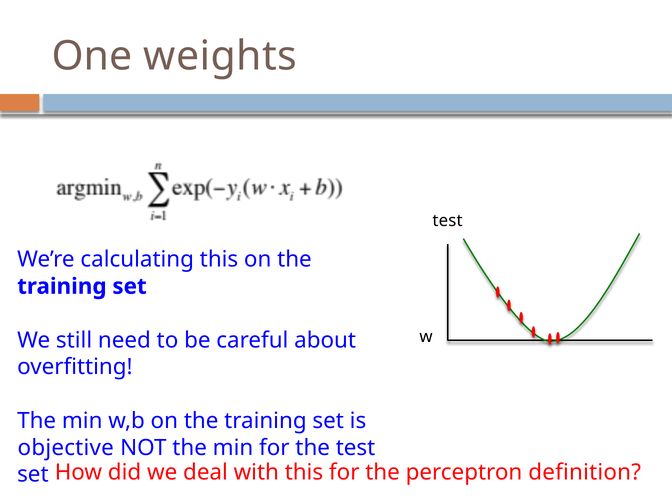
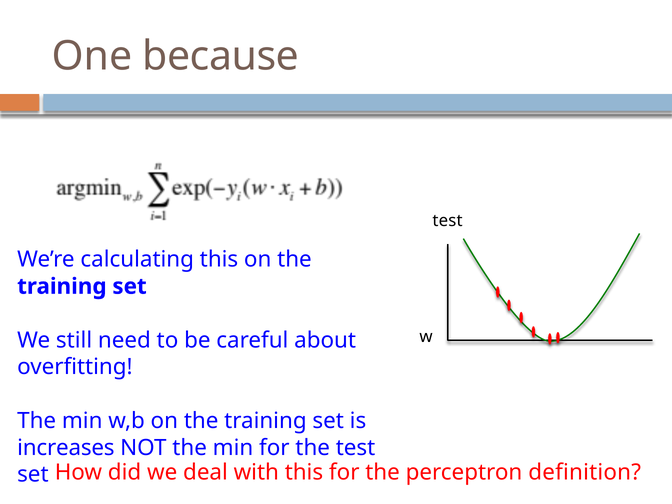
weights: weights -> because (221, 56)
objective: objective -> increases (66, 448)
